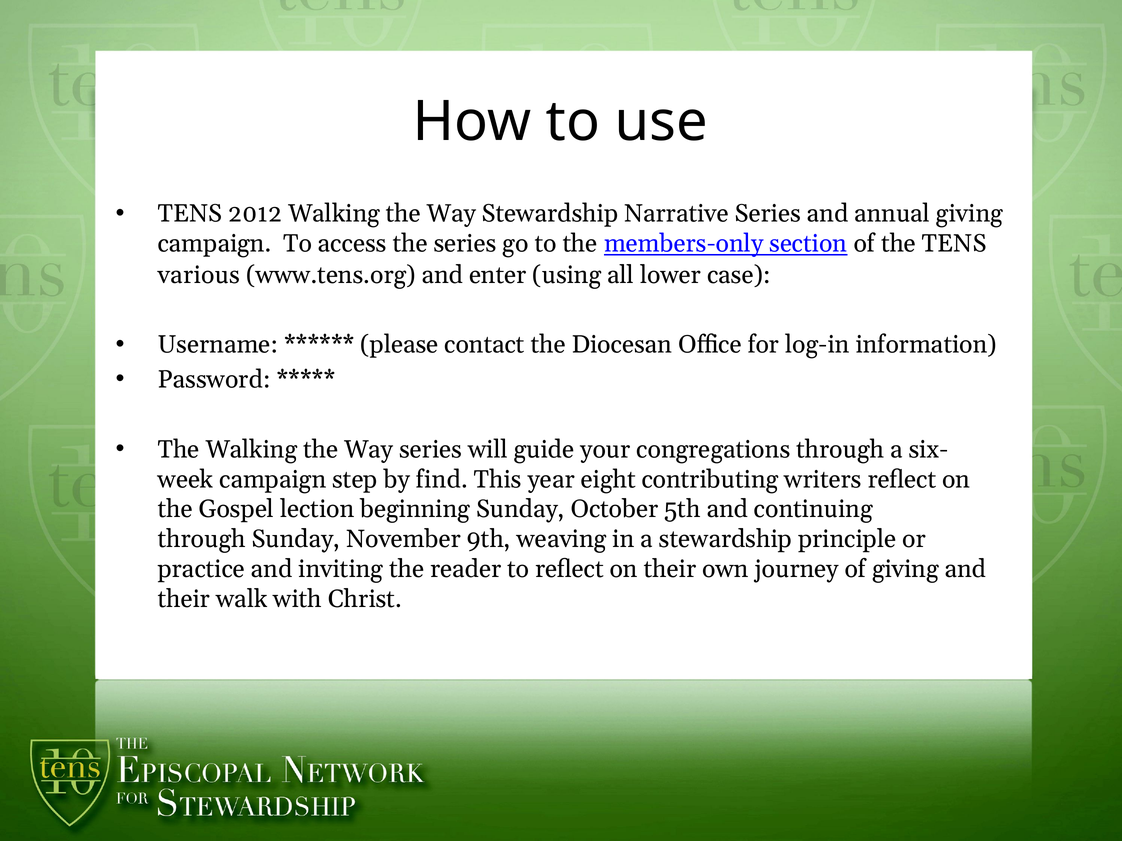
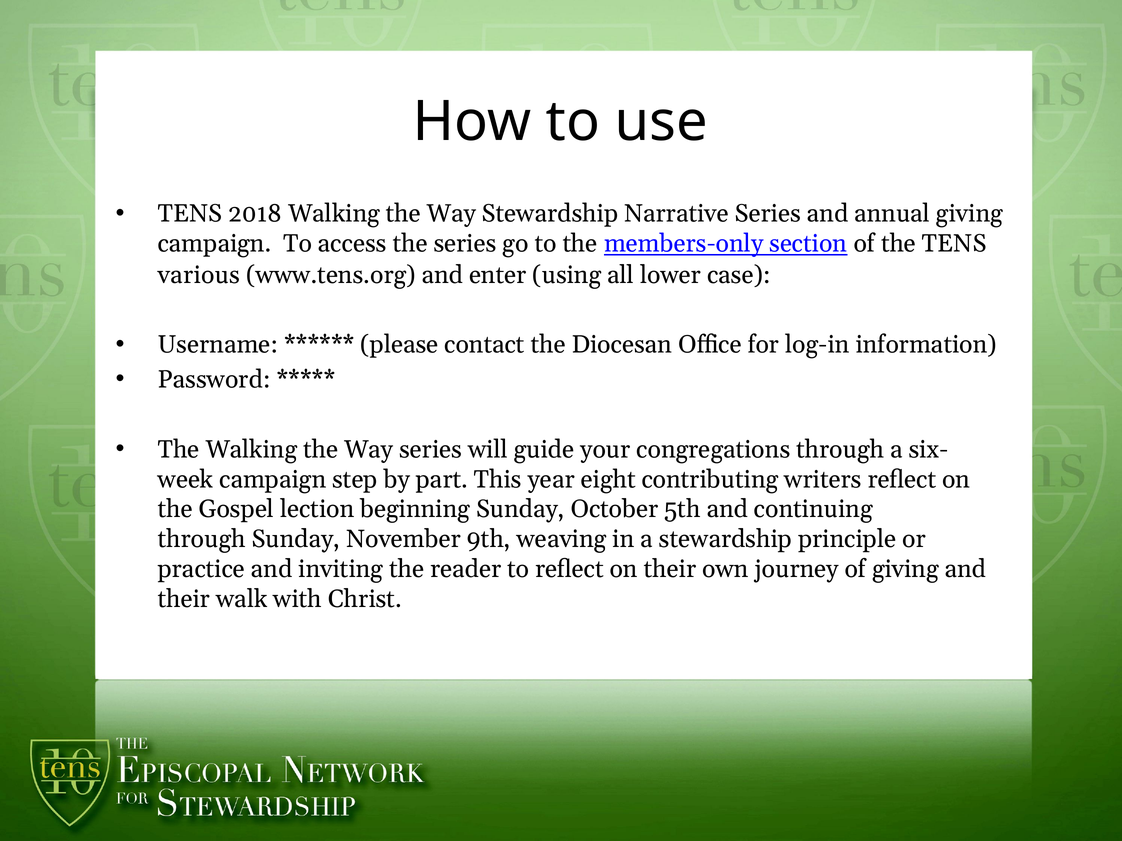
2012: 2012 -> 2018 (255, 214)
find: find -> part (442, 480)
